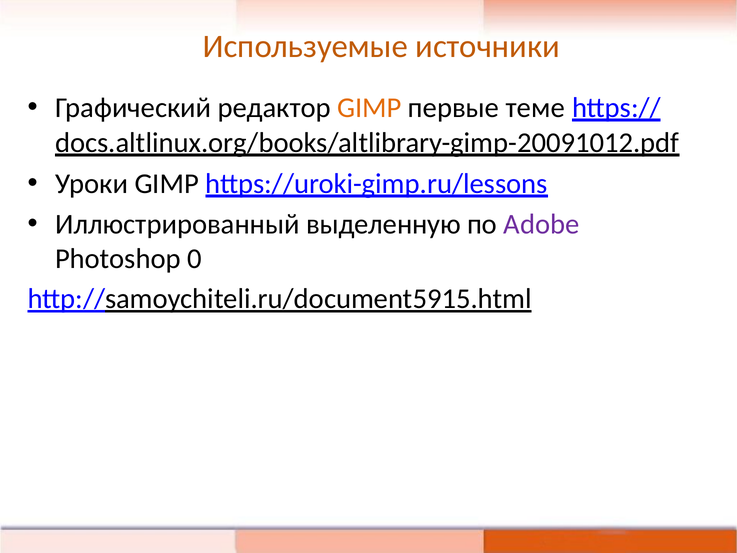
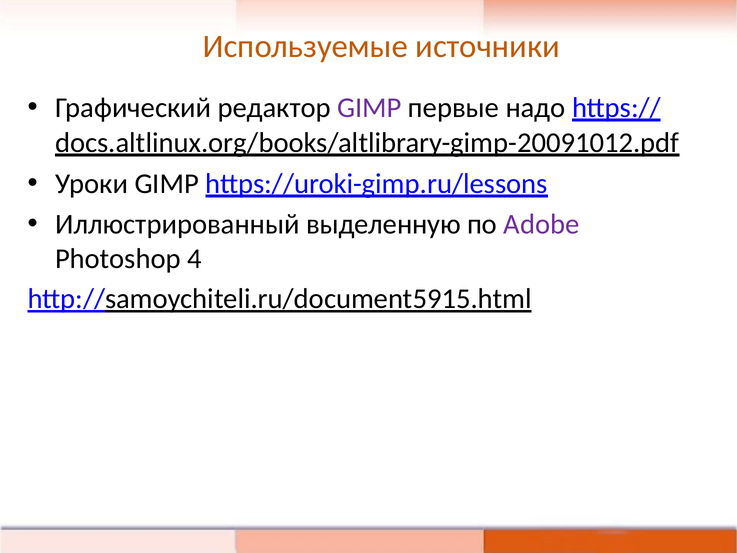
GIMP colour: orange -> purple (369, 108)
теме: теме -> надо (536, 108)
0: 0 -> 4 (194, 259)
